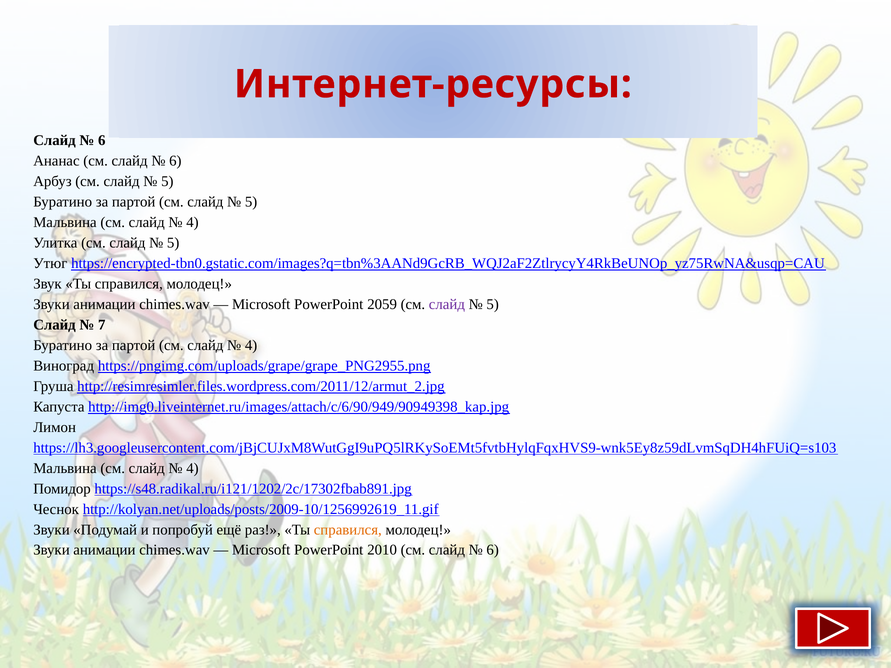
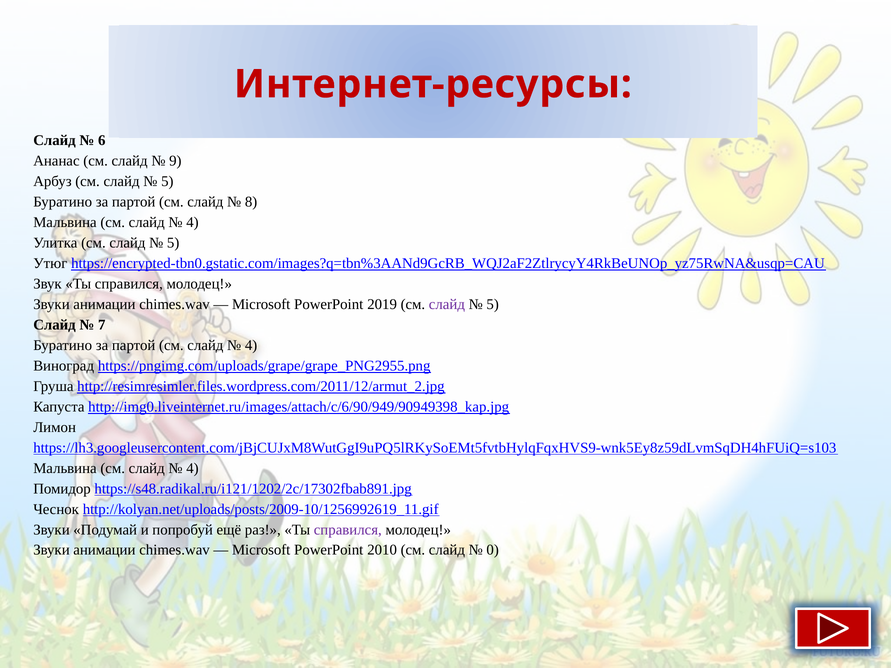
6: 6 -> 9 (175, 161)
5: 5 -> 8 (251, 202)
2059: 2059 -> 2019 (382, 304)
справился colour: orange -> purple (348, 530)
6: 6 -> 0 (493, 550)
